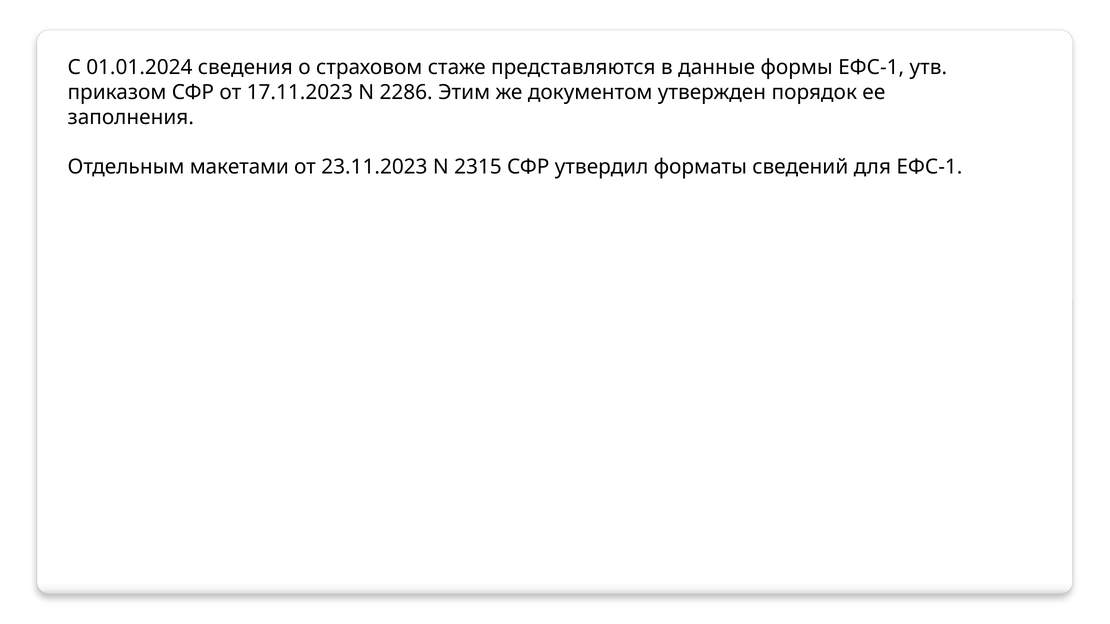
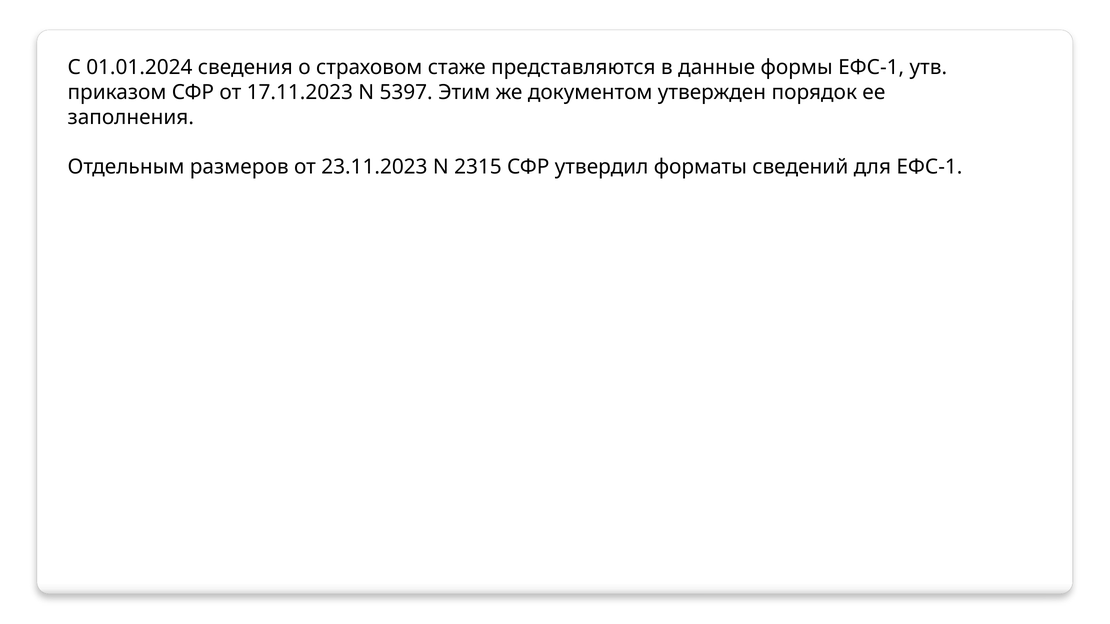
2286: 2286 -> 5397 (406, 92)
макетами: макетами -> размеров (239, 167)
